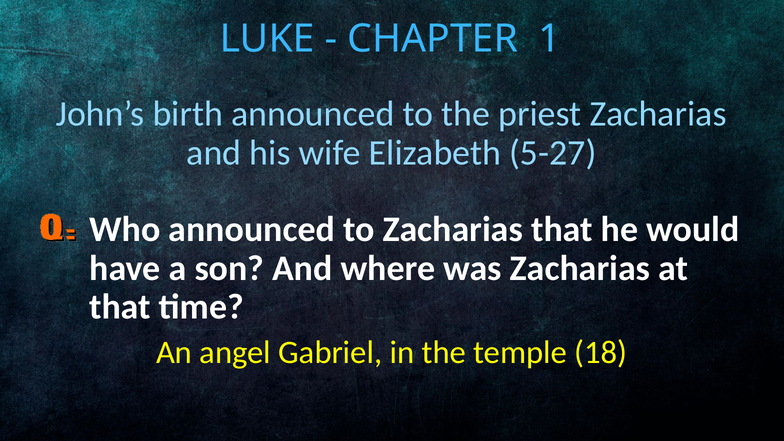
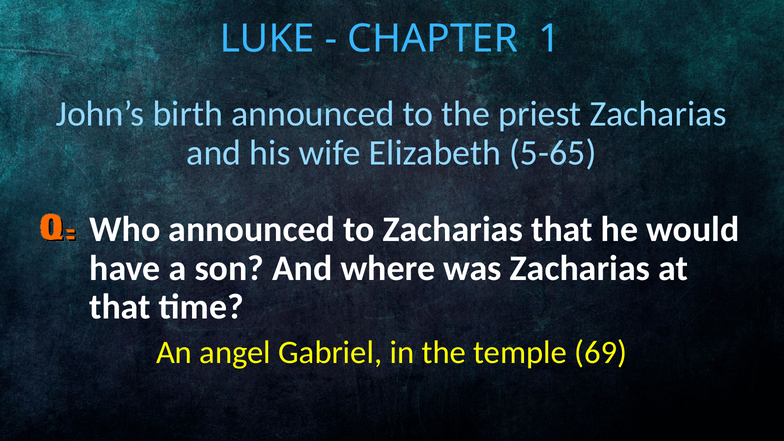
5-27: 5-27 -> 5-65 (553, 153)
18: 18 -> 69 (601, 352)
